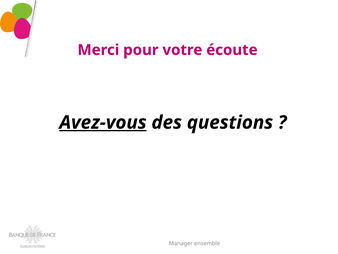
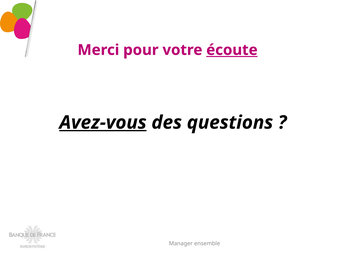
écoute underline: none -> present (232, 50)
